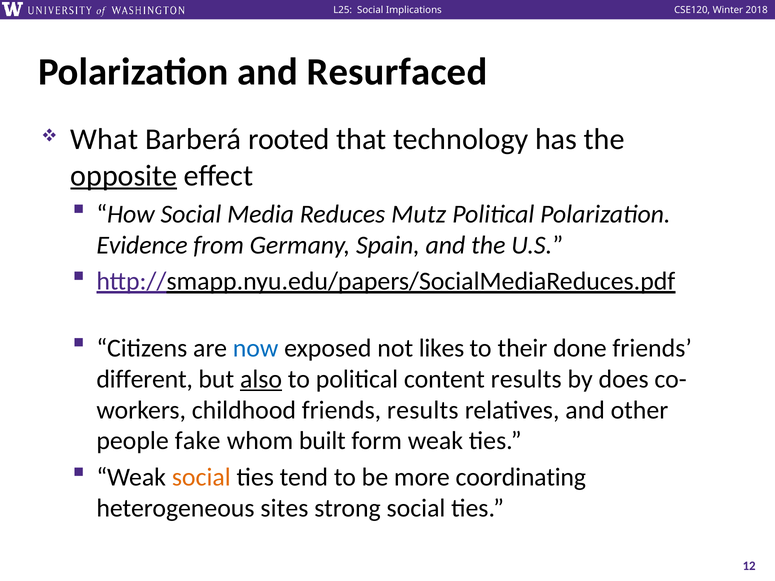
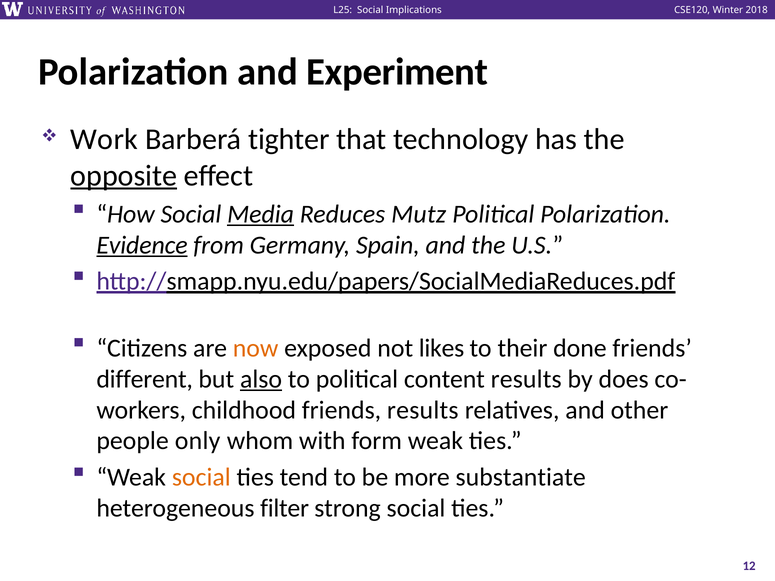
Resurfaced: Resurfaced -> Experiment (397, 72)
What: What -> Work (104, 140)
rooted: rooted -> tighter (289, 140)
Media underline: none -> present (261, 214)
Evidence underline: none -> present (142, 245)
now colour: blue -> orange (256, 348)
fake: fake -> only (198, 441)
built: built -> with (322, 441)
coordinating: coordinating -> substantiate (521, 477)
sites: sites -> filter (285, 508)
